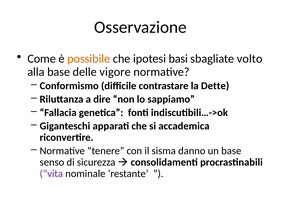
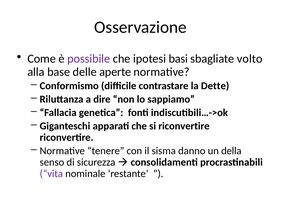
possibile colour: orange -> purple (89, 59)
vigore: vigore -> aperte (115, 72)
si accademica: accademica -> riconvertire (184, 126)
un base: base -> della (231, 151)
